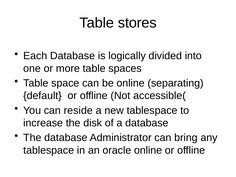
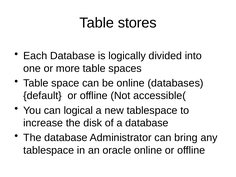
separating: separating -> databases (176, 83)
reside: reside -> logical (78, 110)
